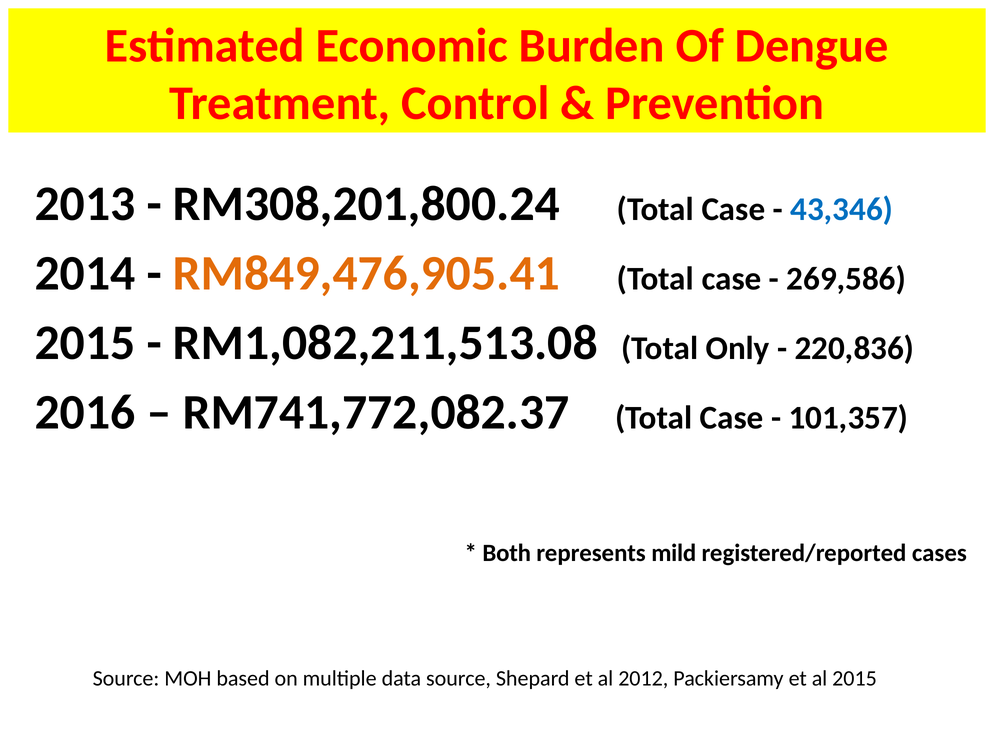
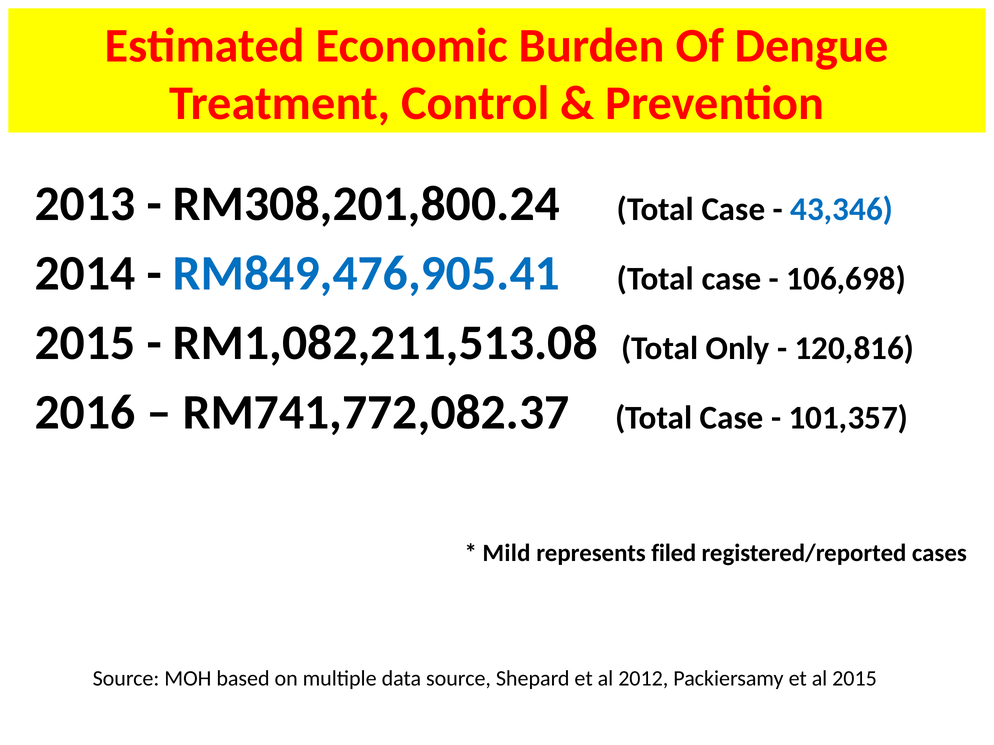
RM849,476,905.41 colour: orange -> blue (366, 274)
269,586: 269,586 -> 106,698 (846, 279)
220,836: 220,836 -> 120,816 (854, 349)
Both: Both -> Mild (506, 553)
mild: mild -> filed (674, 553)
